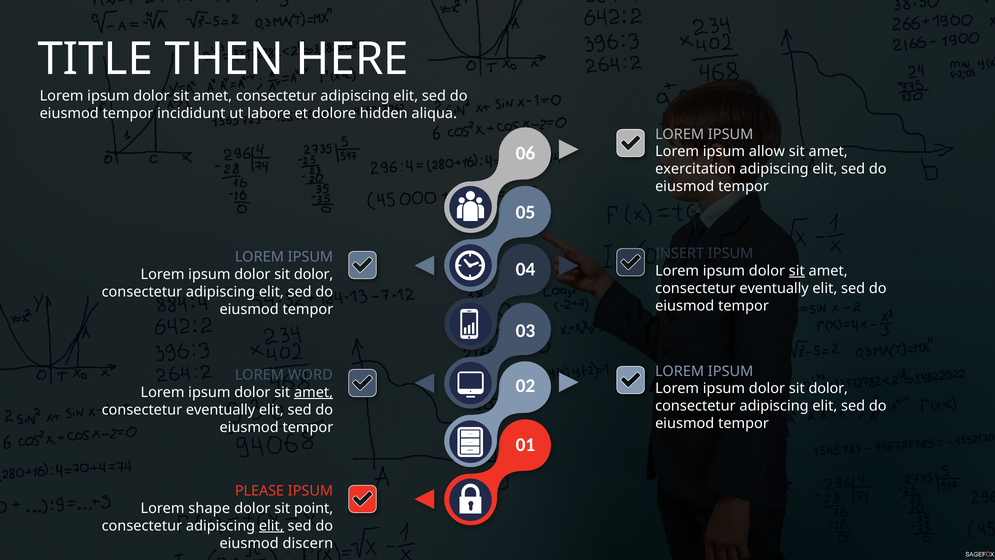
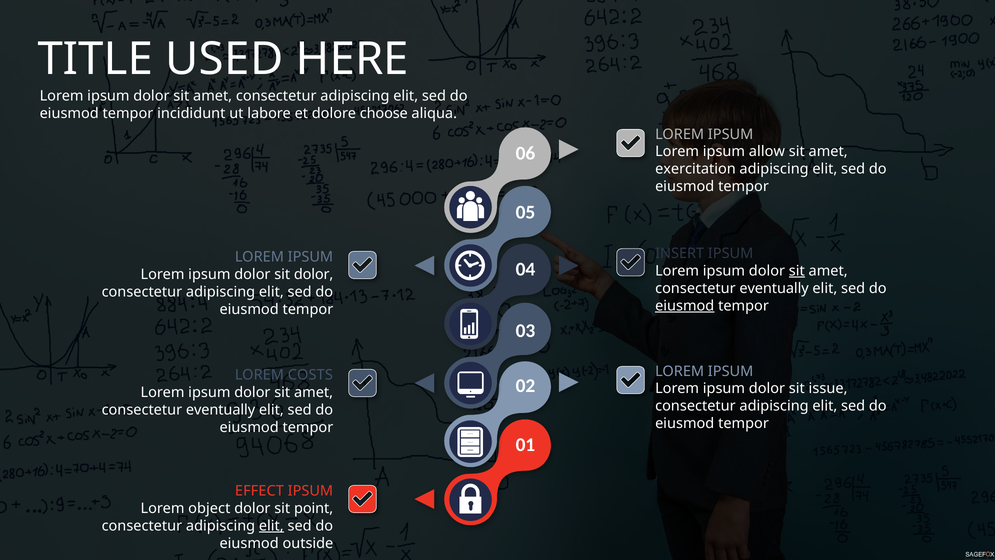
THEN: THEN -> USED (224, 59)
hidden: hidden -> choose (384, 113)
eiusmod underline: none -> present (685, 306)
WORD: WORD -> COSTS (310, 375)
dolor: dolor -> issue (828, 388)
amet underline: present -> none (314, 392)
PLEASE: PLEASE -> EFFECT (259, 491)
shape: shape -> object (209, 508)
discern: discern -> outside (308, 543)
